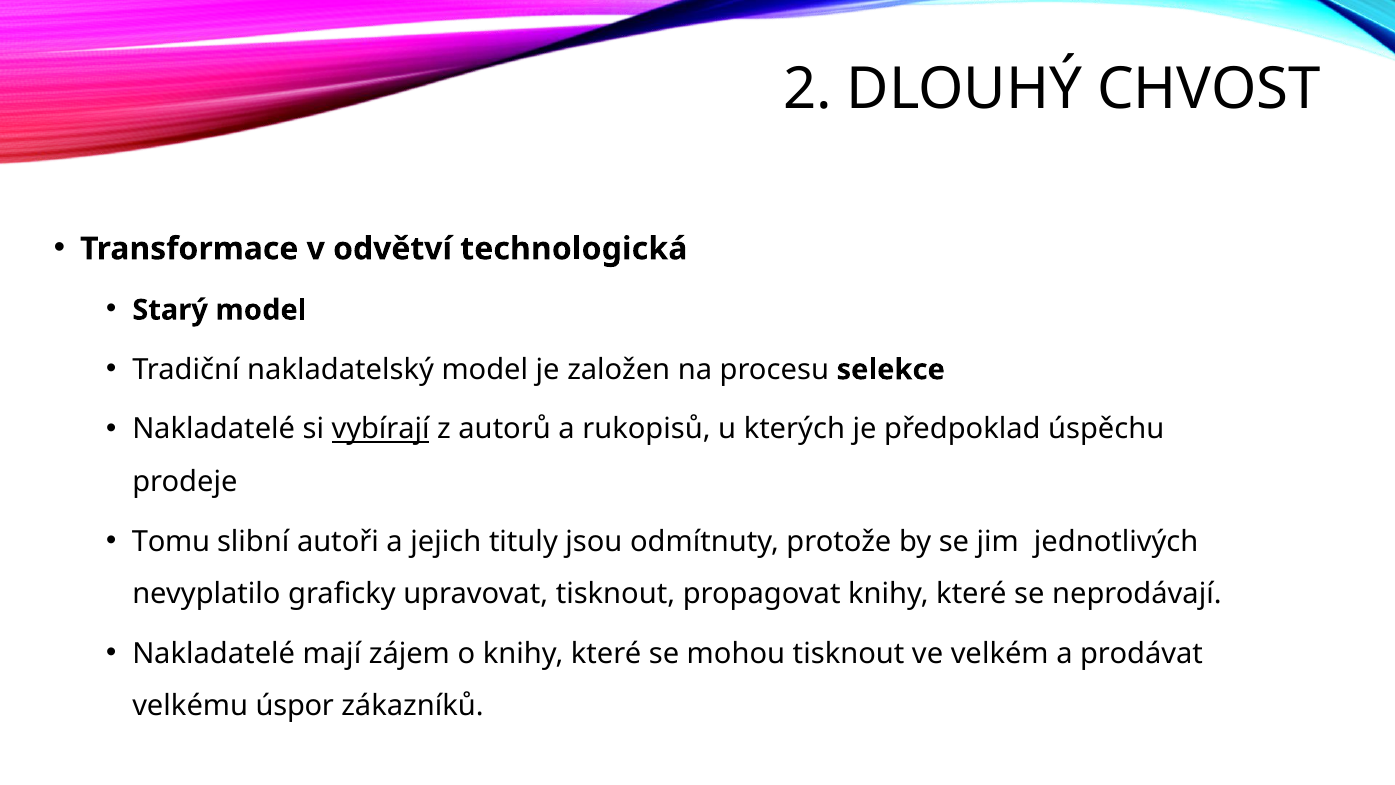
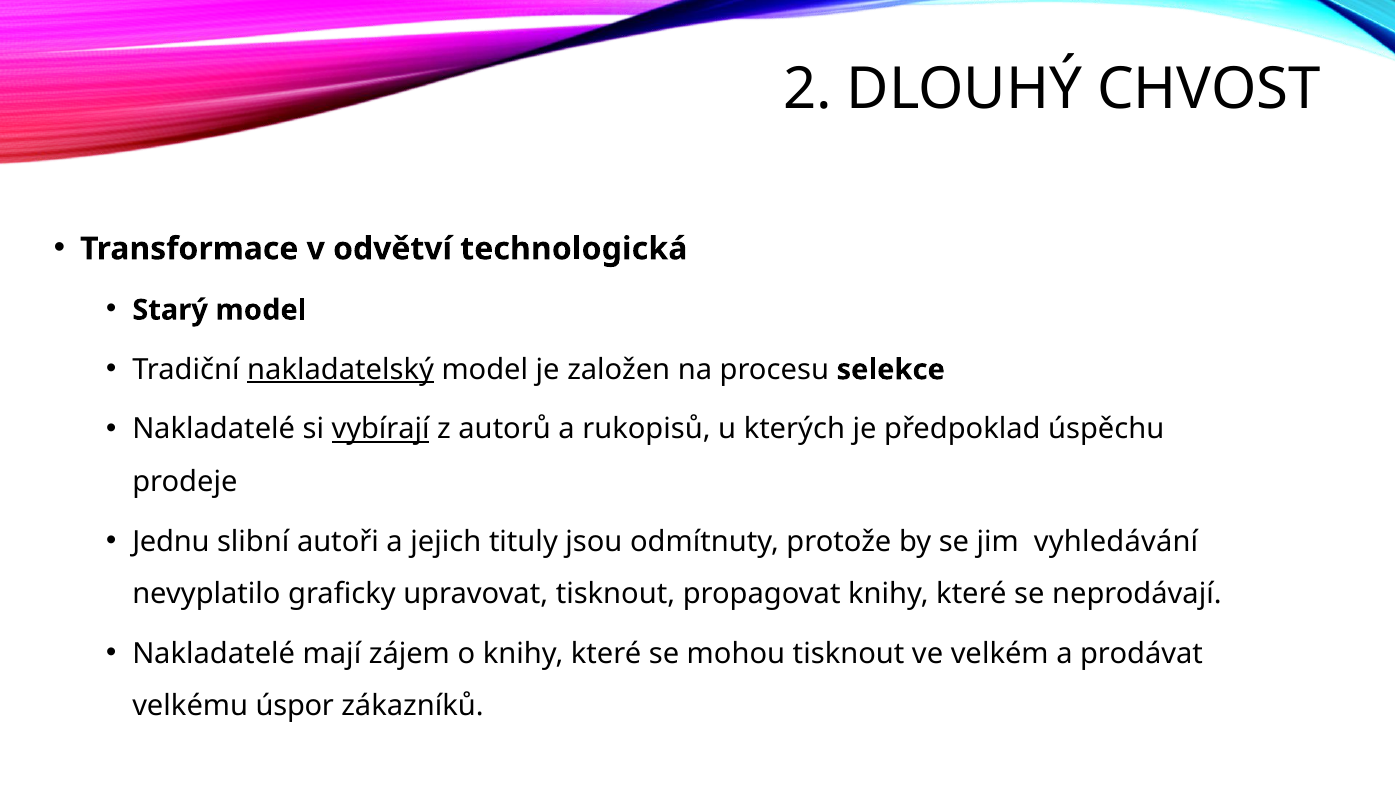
nakladatelský underline: none -> present (341, 370)
Tomu: Tomu -> Jednu (171, 541)
jednotlivých: jednotlivých -> vyhledávání (1116, 541)
